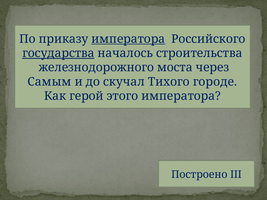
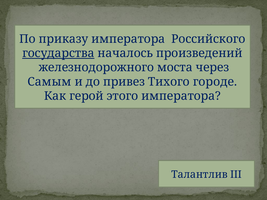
императора underline: present -> none (128, 39)
строительства: строительства -> произведений (199, 53)
скучал: скучал -> привез (124, 82)
Построено: Построено -> Талантлив (199, 175)
